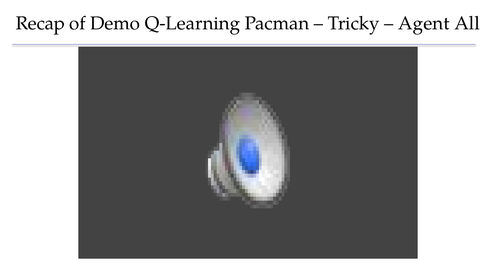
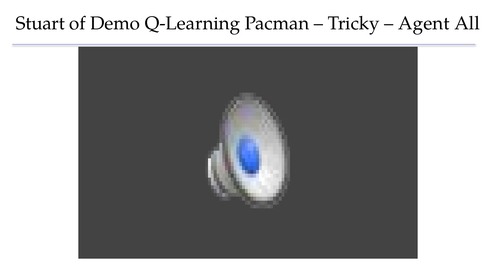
Recap: Recap -> Stuart (40, 24)
